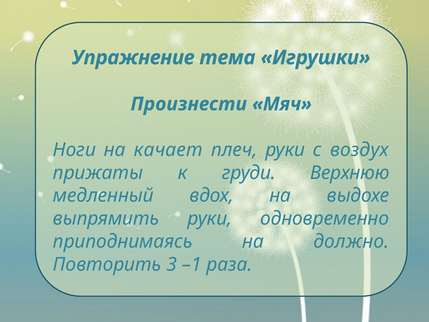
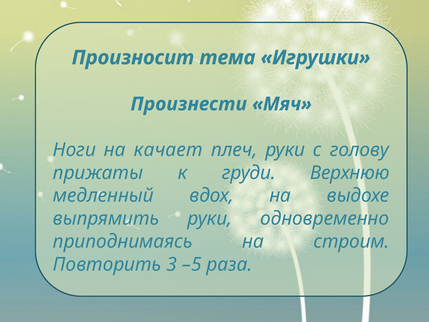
Упражнение: Упражнение -> Произносит (133, 58)
воздух: воздух -> голову (359, 150)
должно: должно -> строим (351, 241)
–1: –1 -> –5 (192, 264)
